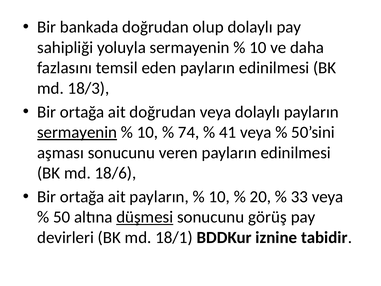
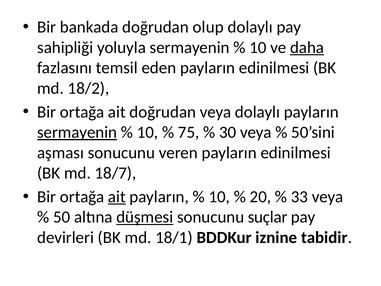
daha underline: none -> present (307, 47)
18/3: 18/3 -> 18/2 (88, 88)
74: 74 -> 75 (189, 132)
41: 41 -> 30 (228, 132)
18/6: 18/6 -> 18/7 (115, 173)
ait underline: none -> present (117, 197)
görüş: görüş -> suçlar (268, 217)
